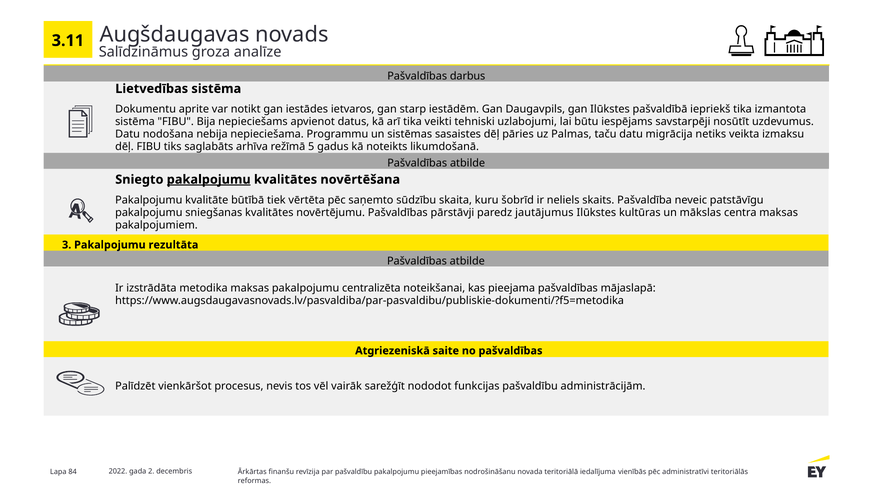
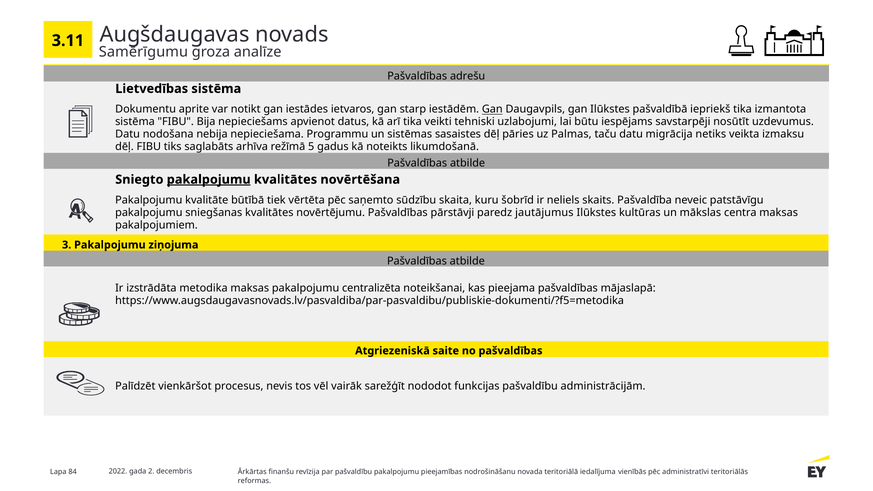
Salīdzināmus: Salīdzināmus -> Samērīgumu (143, 52)
darbus: darbus -> adrešu (468, 76)
Gan underline: none -> present (492, 109)
rezultāta: rezultāta -> ziņojuma (173, 245)
